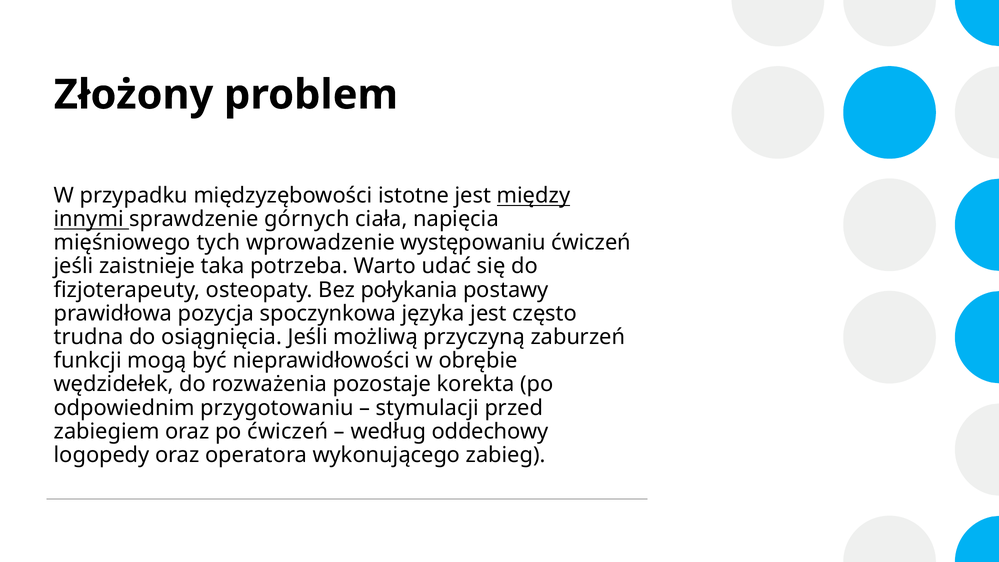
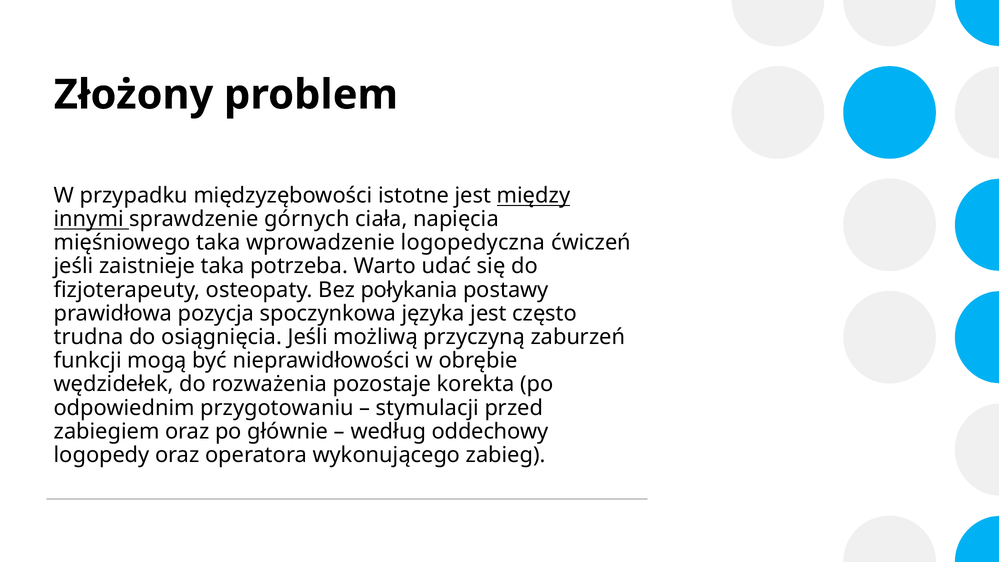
mięśniowego tych: tych -> taka (218, 243)
występowaniu: występowaniu -> logopedyczna (473, 243)
po ćwiczeń: ćwiczeń -> głównie (288, 431)
